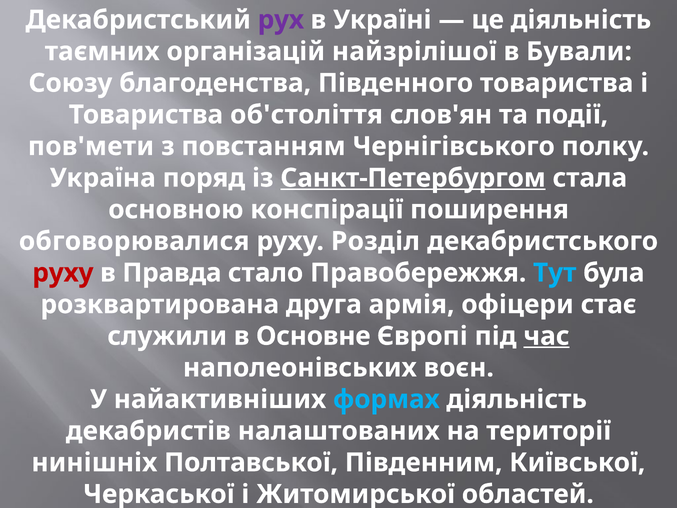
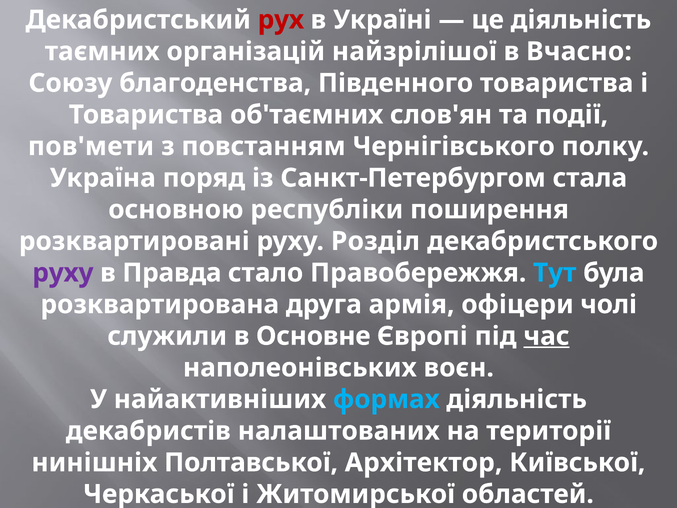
рух colour: purple -> red (281, 20)
Бували: Бували -> Вчасно (579, 51)
об'століття: об'століття -> об'таємних (307, 115)
Санкт-Петербургом underline: present -> none (413, 178)
конспірації: конспірації -> республіки (327, 209)
обговорювалися: обговорювалися -> розквартировані (134, 241)
руху colour: red -> purple (63, 273)
стає: стає -> чолі (609, 304)
Південним: Південним -> Архітектор (424, 462)
